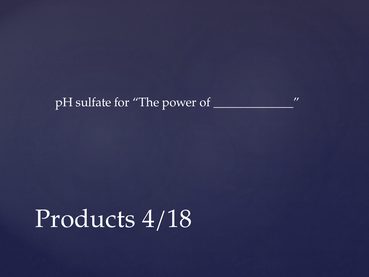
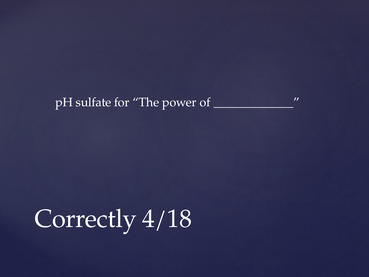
Products: Products -> Correctly (86, 219)
